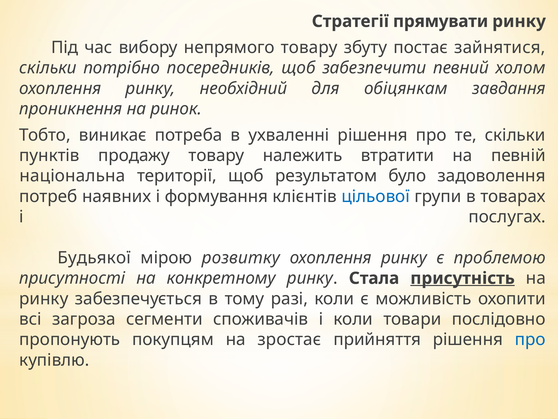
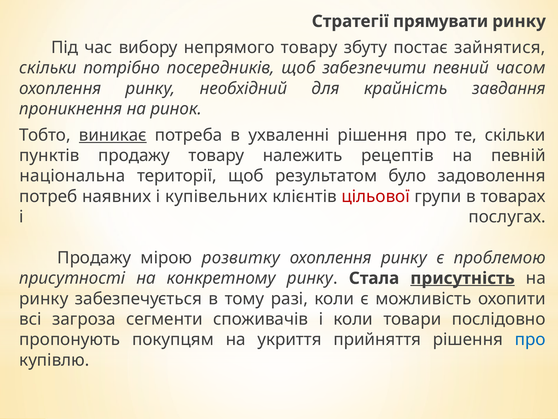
холом: холом -> часом (521, 68)
обіцянкам: обіцянкам -> крайність (406, 88)
виникає underline: none -> present (113, 135)
втратити: втратити -> рецептів (397, 155)
формування: формування -> купівельних (216, 196)
цільової colour: blue -> red (376, 196)
Будьякої: Будьякої -> Продажу (94, 258)
зростає: зростає -> укриття (290, 339)
